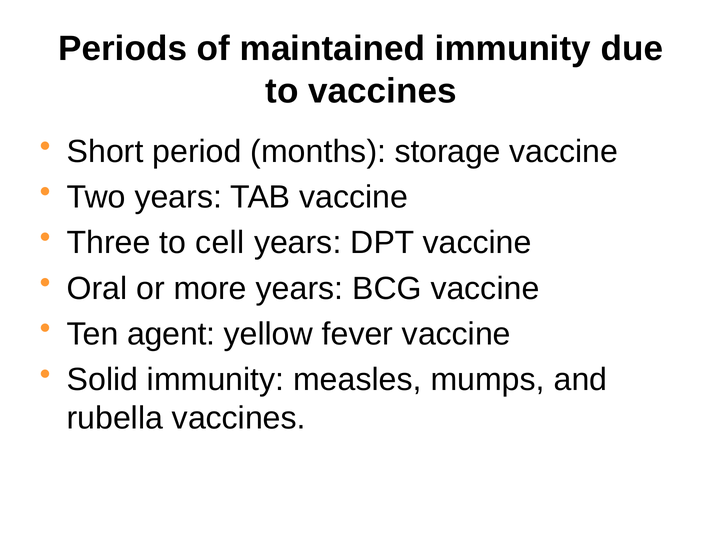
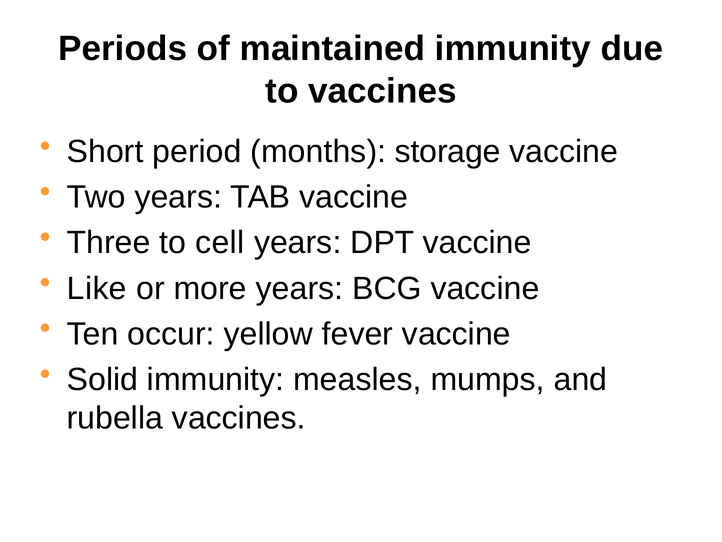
Oral: Oral -> Like (97, 288)
agent: agent -> occur (171, 334)
